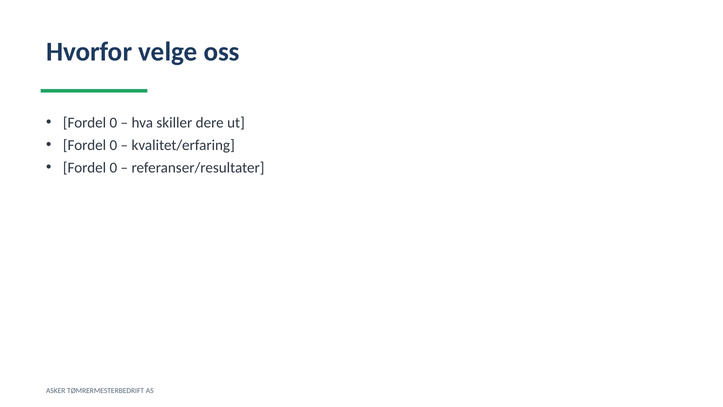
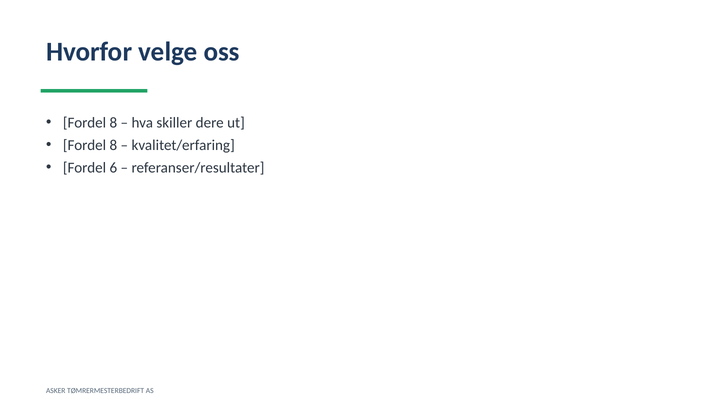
0: 0 -> 8 (113, 122)
0: 0 -> 8 (113, 145)
0: 0 -> 6 (113, 168)
